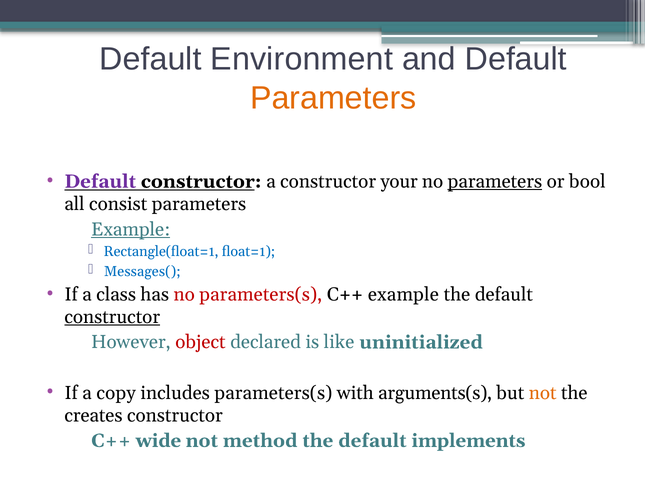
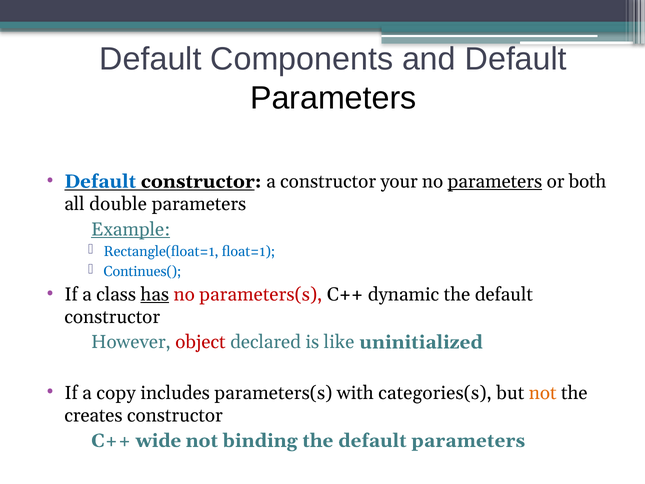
Environment: Environment -> Components (302, 59)
Parameters colour: orange -> black (333, 98)
Default colour: purple -> blue (100, 181)
bool: bool -> both (588, 181)
consist: consist -> double (118, 204)
Messages(: Messages( -> Continues( (142, 271)
has underline: none -> present (155, 294)
C++ example: example -> dynamic (403, 294)
constructor underline: present -> none (112, 317)
arguments(s: arguments(s -> categories(s (435, 393)
method: method -> binding (260, 440)
the default implements: implements -> parameters (468, 440)
